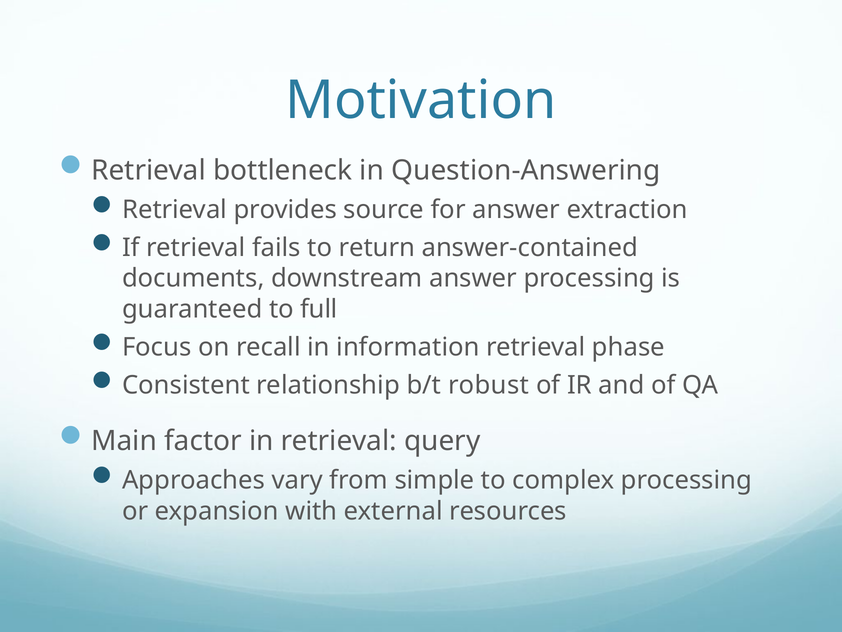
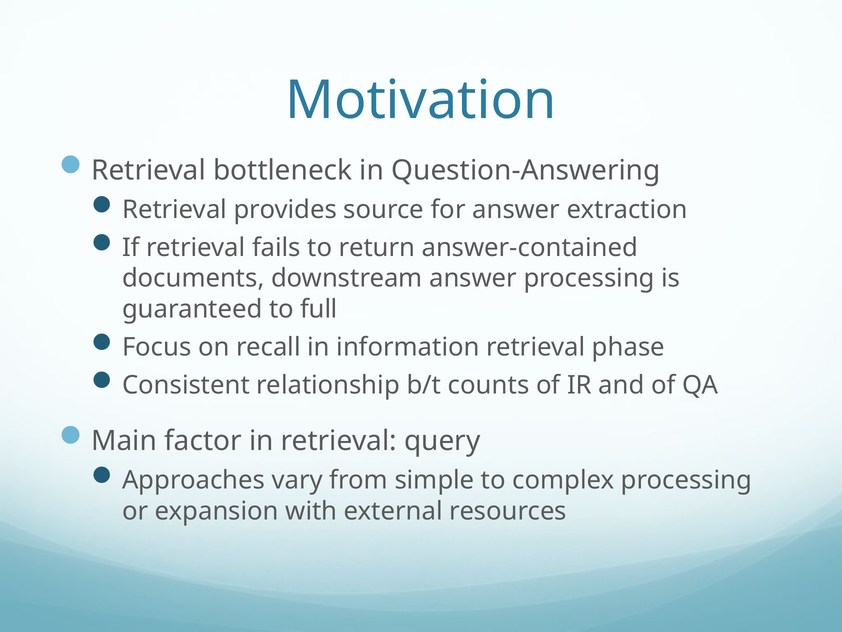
robust: robust -> counts (489, 385)
